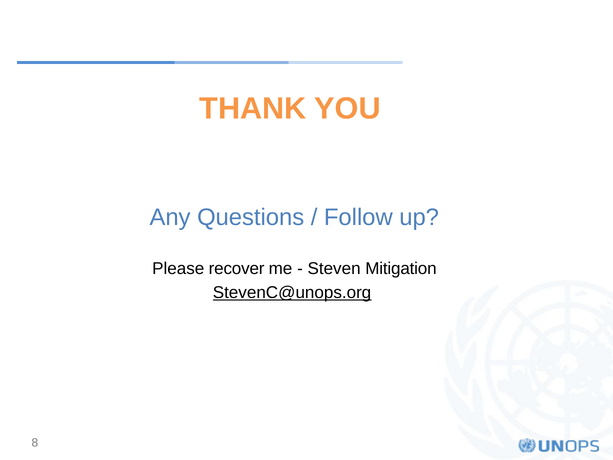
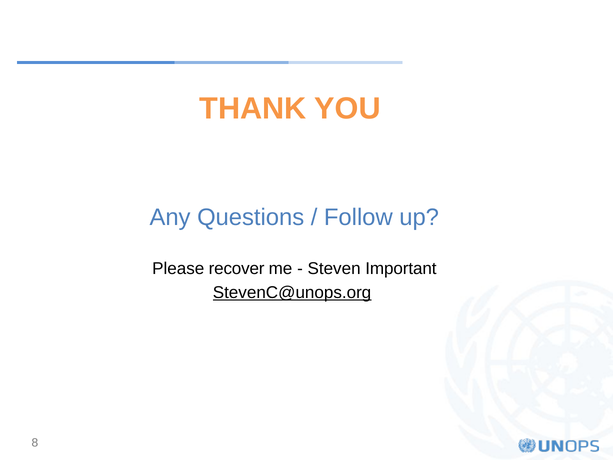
Mitigation: Mitigation -> Important (401, 268)
